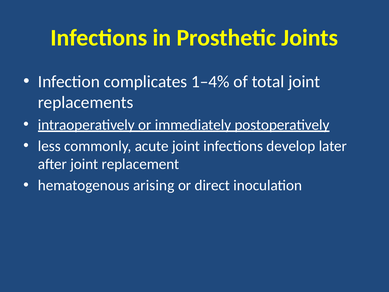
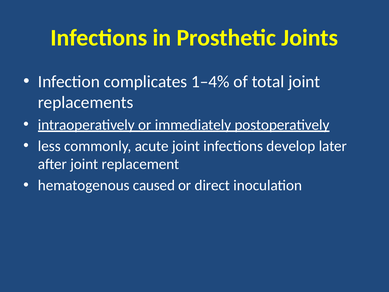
arising: arising -> caused (154, 185)
